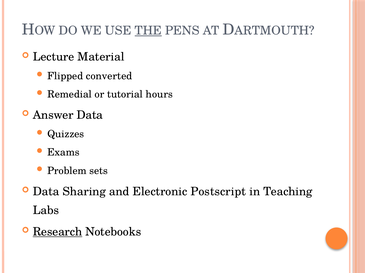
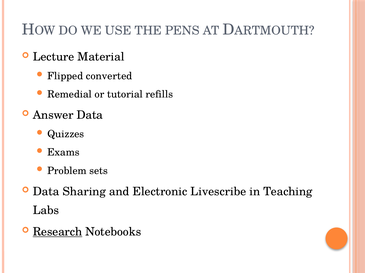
THE underline: present -> none (148, 31)
hours: hours -> refills (159, 95)
Postscript: Postscript -> Livescribe (218, 192)
